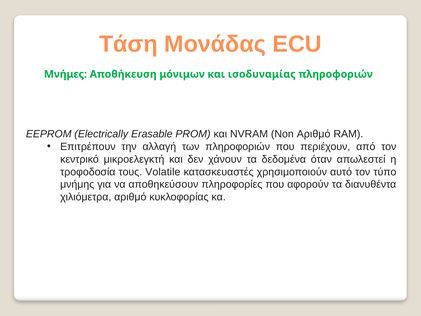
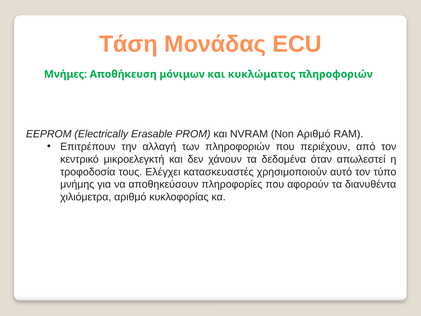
ισοδυναμίας: ισοδυναμίας -> κυκλώματος (262, 74)
Volatile: Volatile -> Ελέγχει (163, 172)
